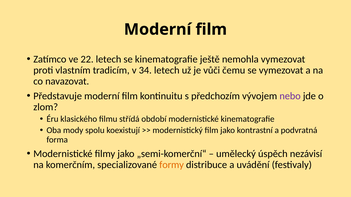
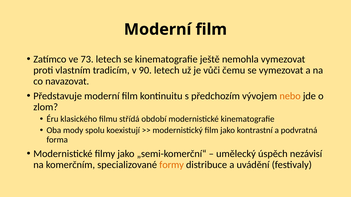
22: 22 -> 73 (87, 59)
34: 34 -> 90 (145, 70)
nebo colour: purple -> orange (290, 96)
